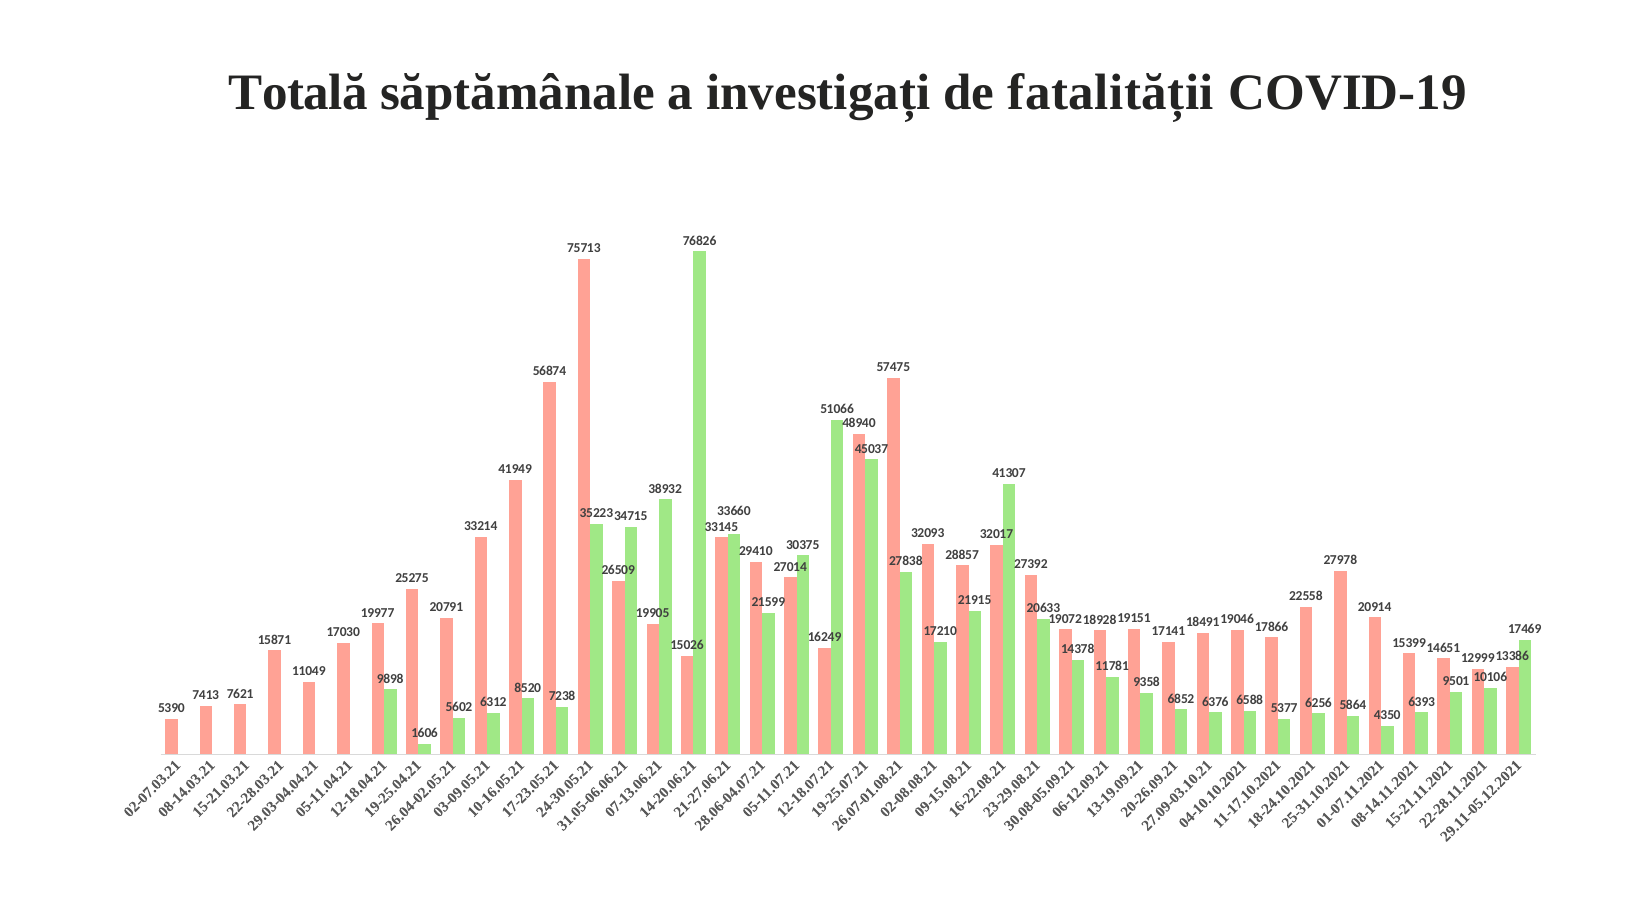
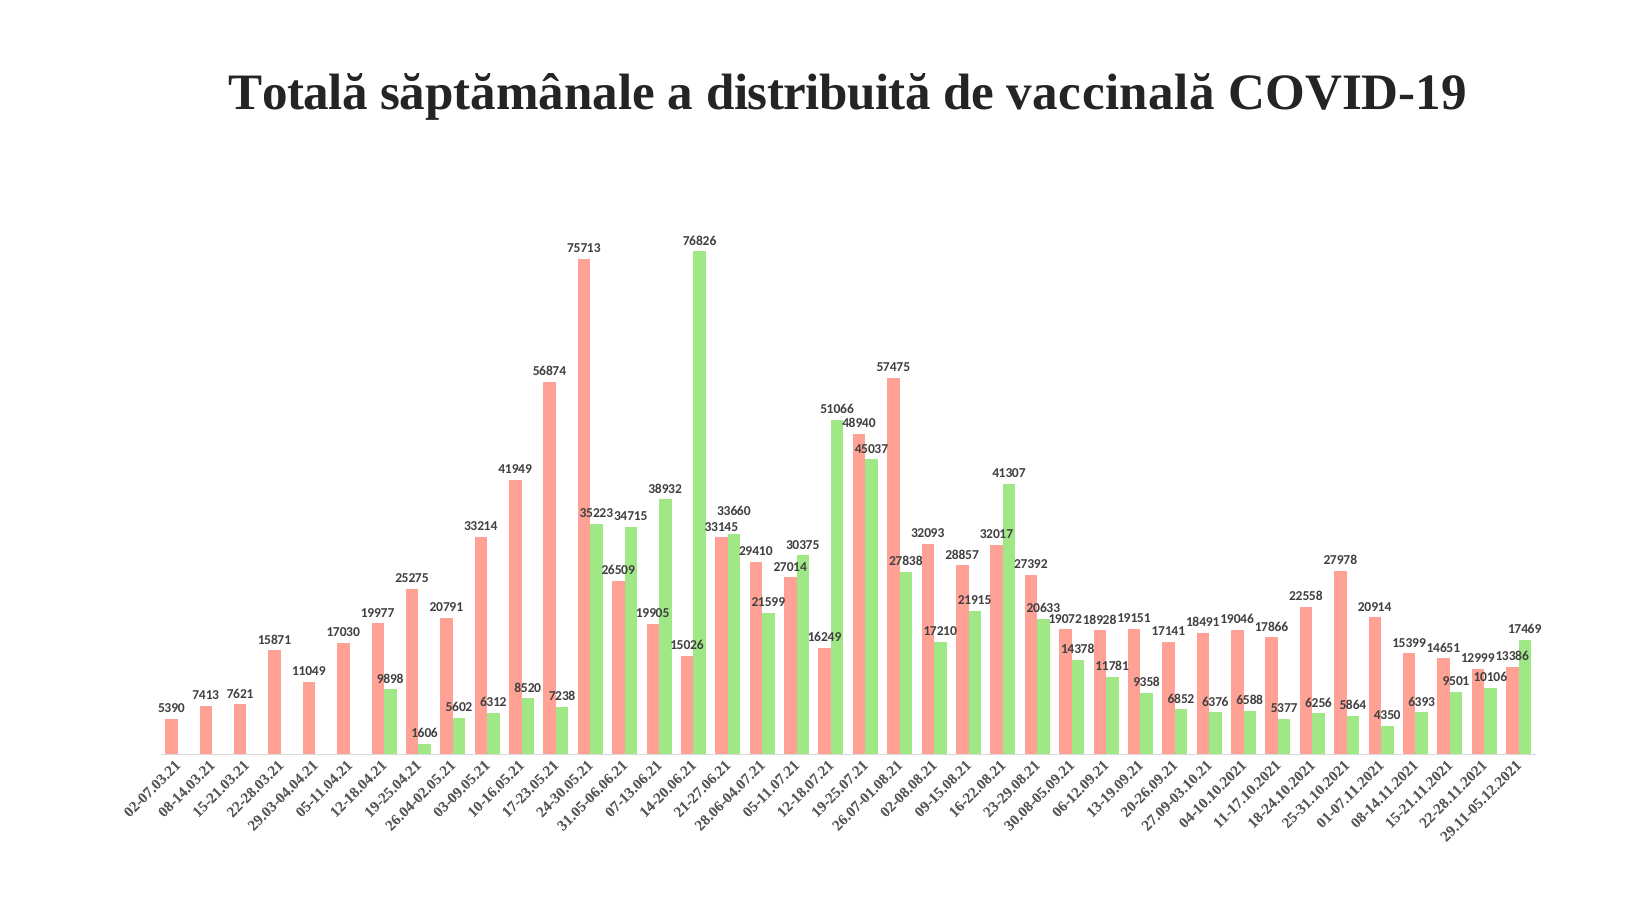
investigați: investigați -> distribuită (819, 92)
fatalității: fatalității -> vaccinală (1111, 92)
